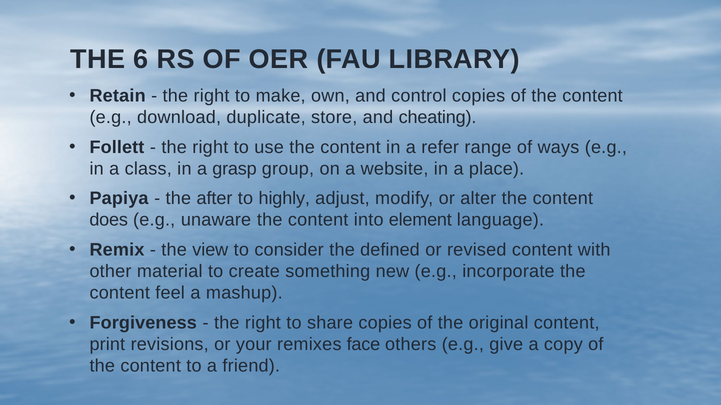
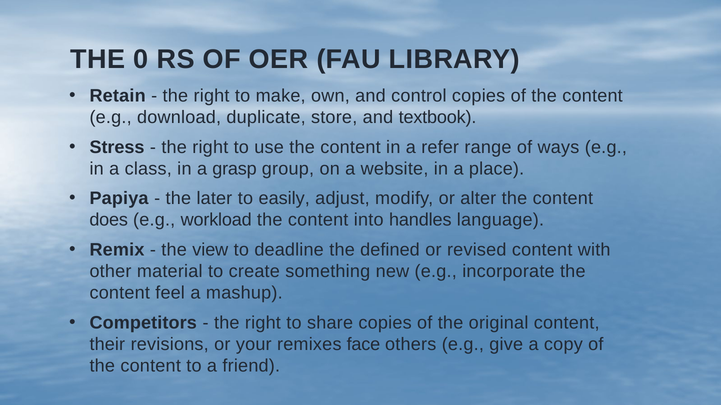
6: 6 -> 0 (141, 60)
cheating: cheating -> textbook (438, 118)
Follett: Follett -> Stress (117, 147)
after: after -> later (214, 199)
highly: highly -> easily (284, 199)
unaware: unaware -> workload (216, 220)
element: element -> handles (420, 220)
consider: consider -> deadline (289, 250)
Forgiveness: Forgiveness -> Competitors (143, 323)
print: print -> their (107, 345)
